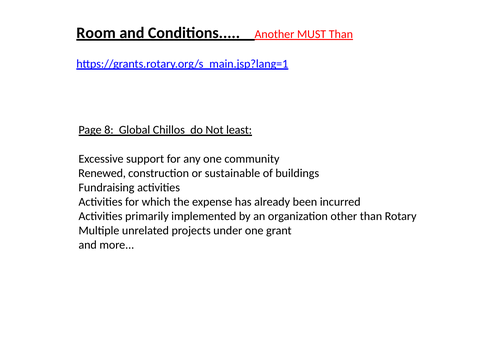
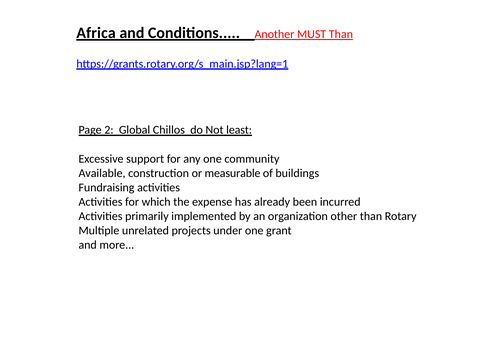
Room: Room -> Africa (96, 33)
8: 8 -> 2 (109, 130)
Renewed: Renewed -> Available (102, 173)
sustainable: sustainable -> measurable (233, 173)
